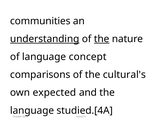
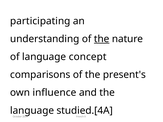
communities: communities -> participating (40, 21)
understanding underline: present -> none (45, 39)
cultural's: cultural's -> present's (124, 75)
expected: expected -> influence (54, 93)
